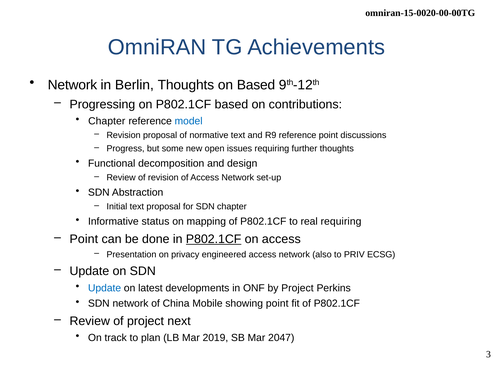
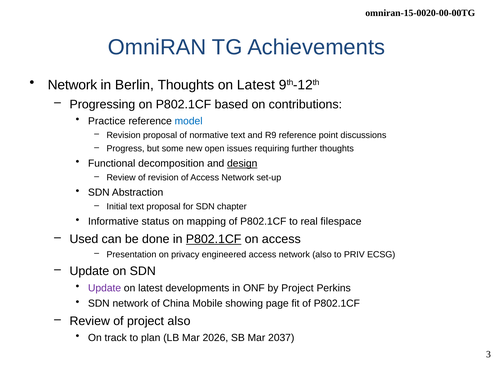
Based: Based -> Latest (256, 85)
Chapter: Chapter -> Practice (107, 121)
design underline: none -> present (242, 163)
real requiring: requiring -> filespace (341, 221)
Point: Point -> Used (84, 239)
Update colour: blue -> purple (105, 288)
showing point: point -> page (277, 303)
project next: next -> also (179, 321)
2019: 2019 -> 2026 (215, 338)
2047: 2047 -> 2037 (281, 338)
